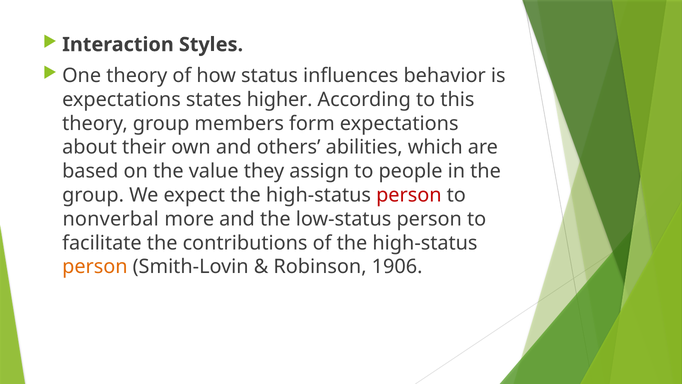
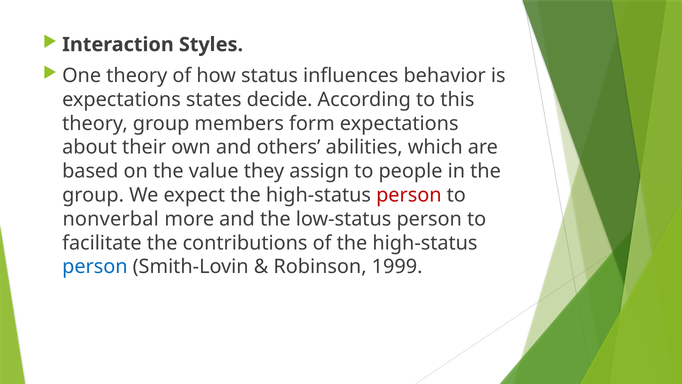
higher: higher -> decide (280, 99)
person colour: orange -> blue (95, 267)
1906: 1906 -> 1999 (397, 267)
